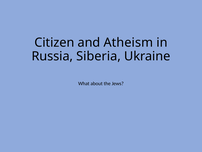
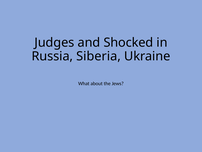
Citizen: Citizen -> Judges (54, 42)
Atheism: Atheism -> Shocked (128, 42)
